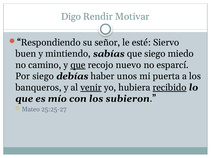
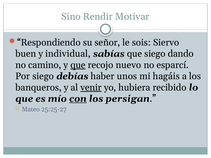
Digo: Digo -> Sino (71, 17)
esté: esté -> sois (141, 43)
mintiendo: mintiendo -> individual (68, 54)
miedo: miedo -> dando (181, 54)
puerta: puerta -> hagáis (166, 76)
recibido underline: present -> none (170, 88)
con underline: none -> present (78, 99)
subieron: subieron -> persigan (128, 99)
